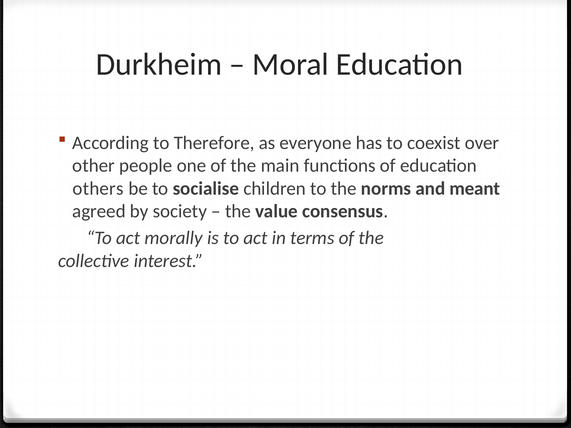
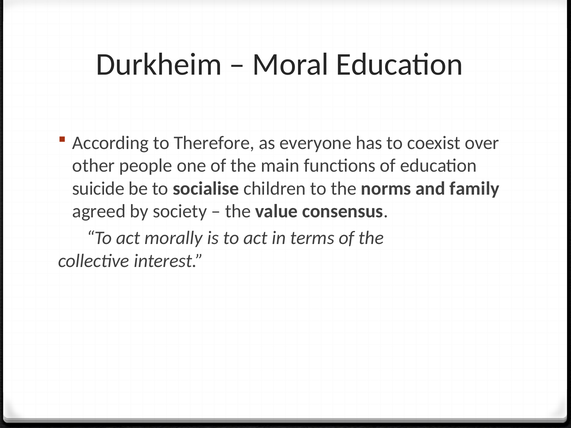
others: others -> suicide (98, 189)
meant: meant -> family (475, 189)
